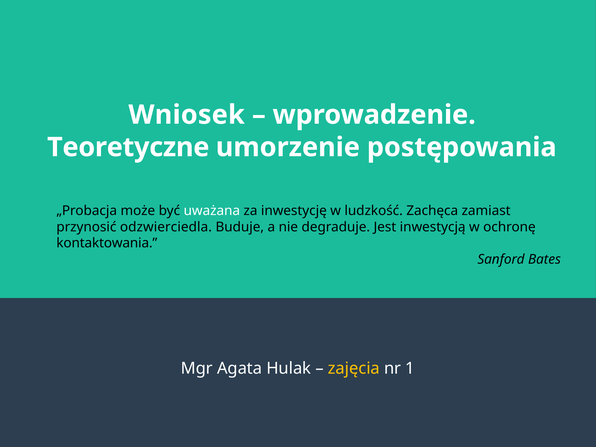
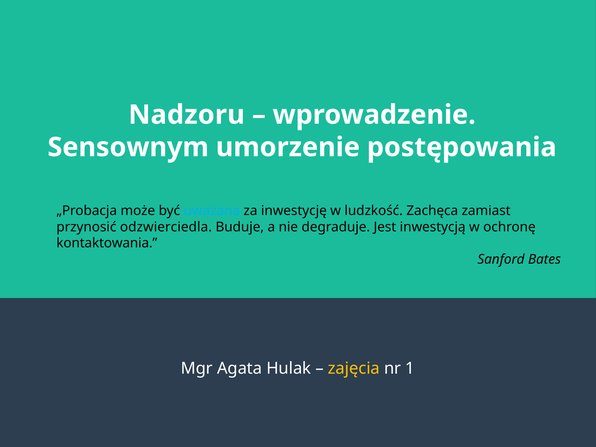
Wniosek: Wniosek -> Nadzoru (187, 115)
Teoretyczne: Teoretyczne -> Sensownym (128, 147)
uważana colour: white -> light blue (212, 211)
